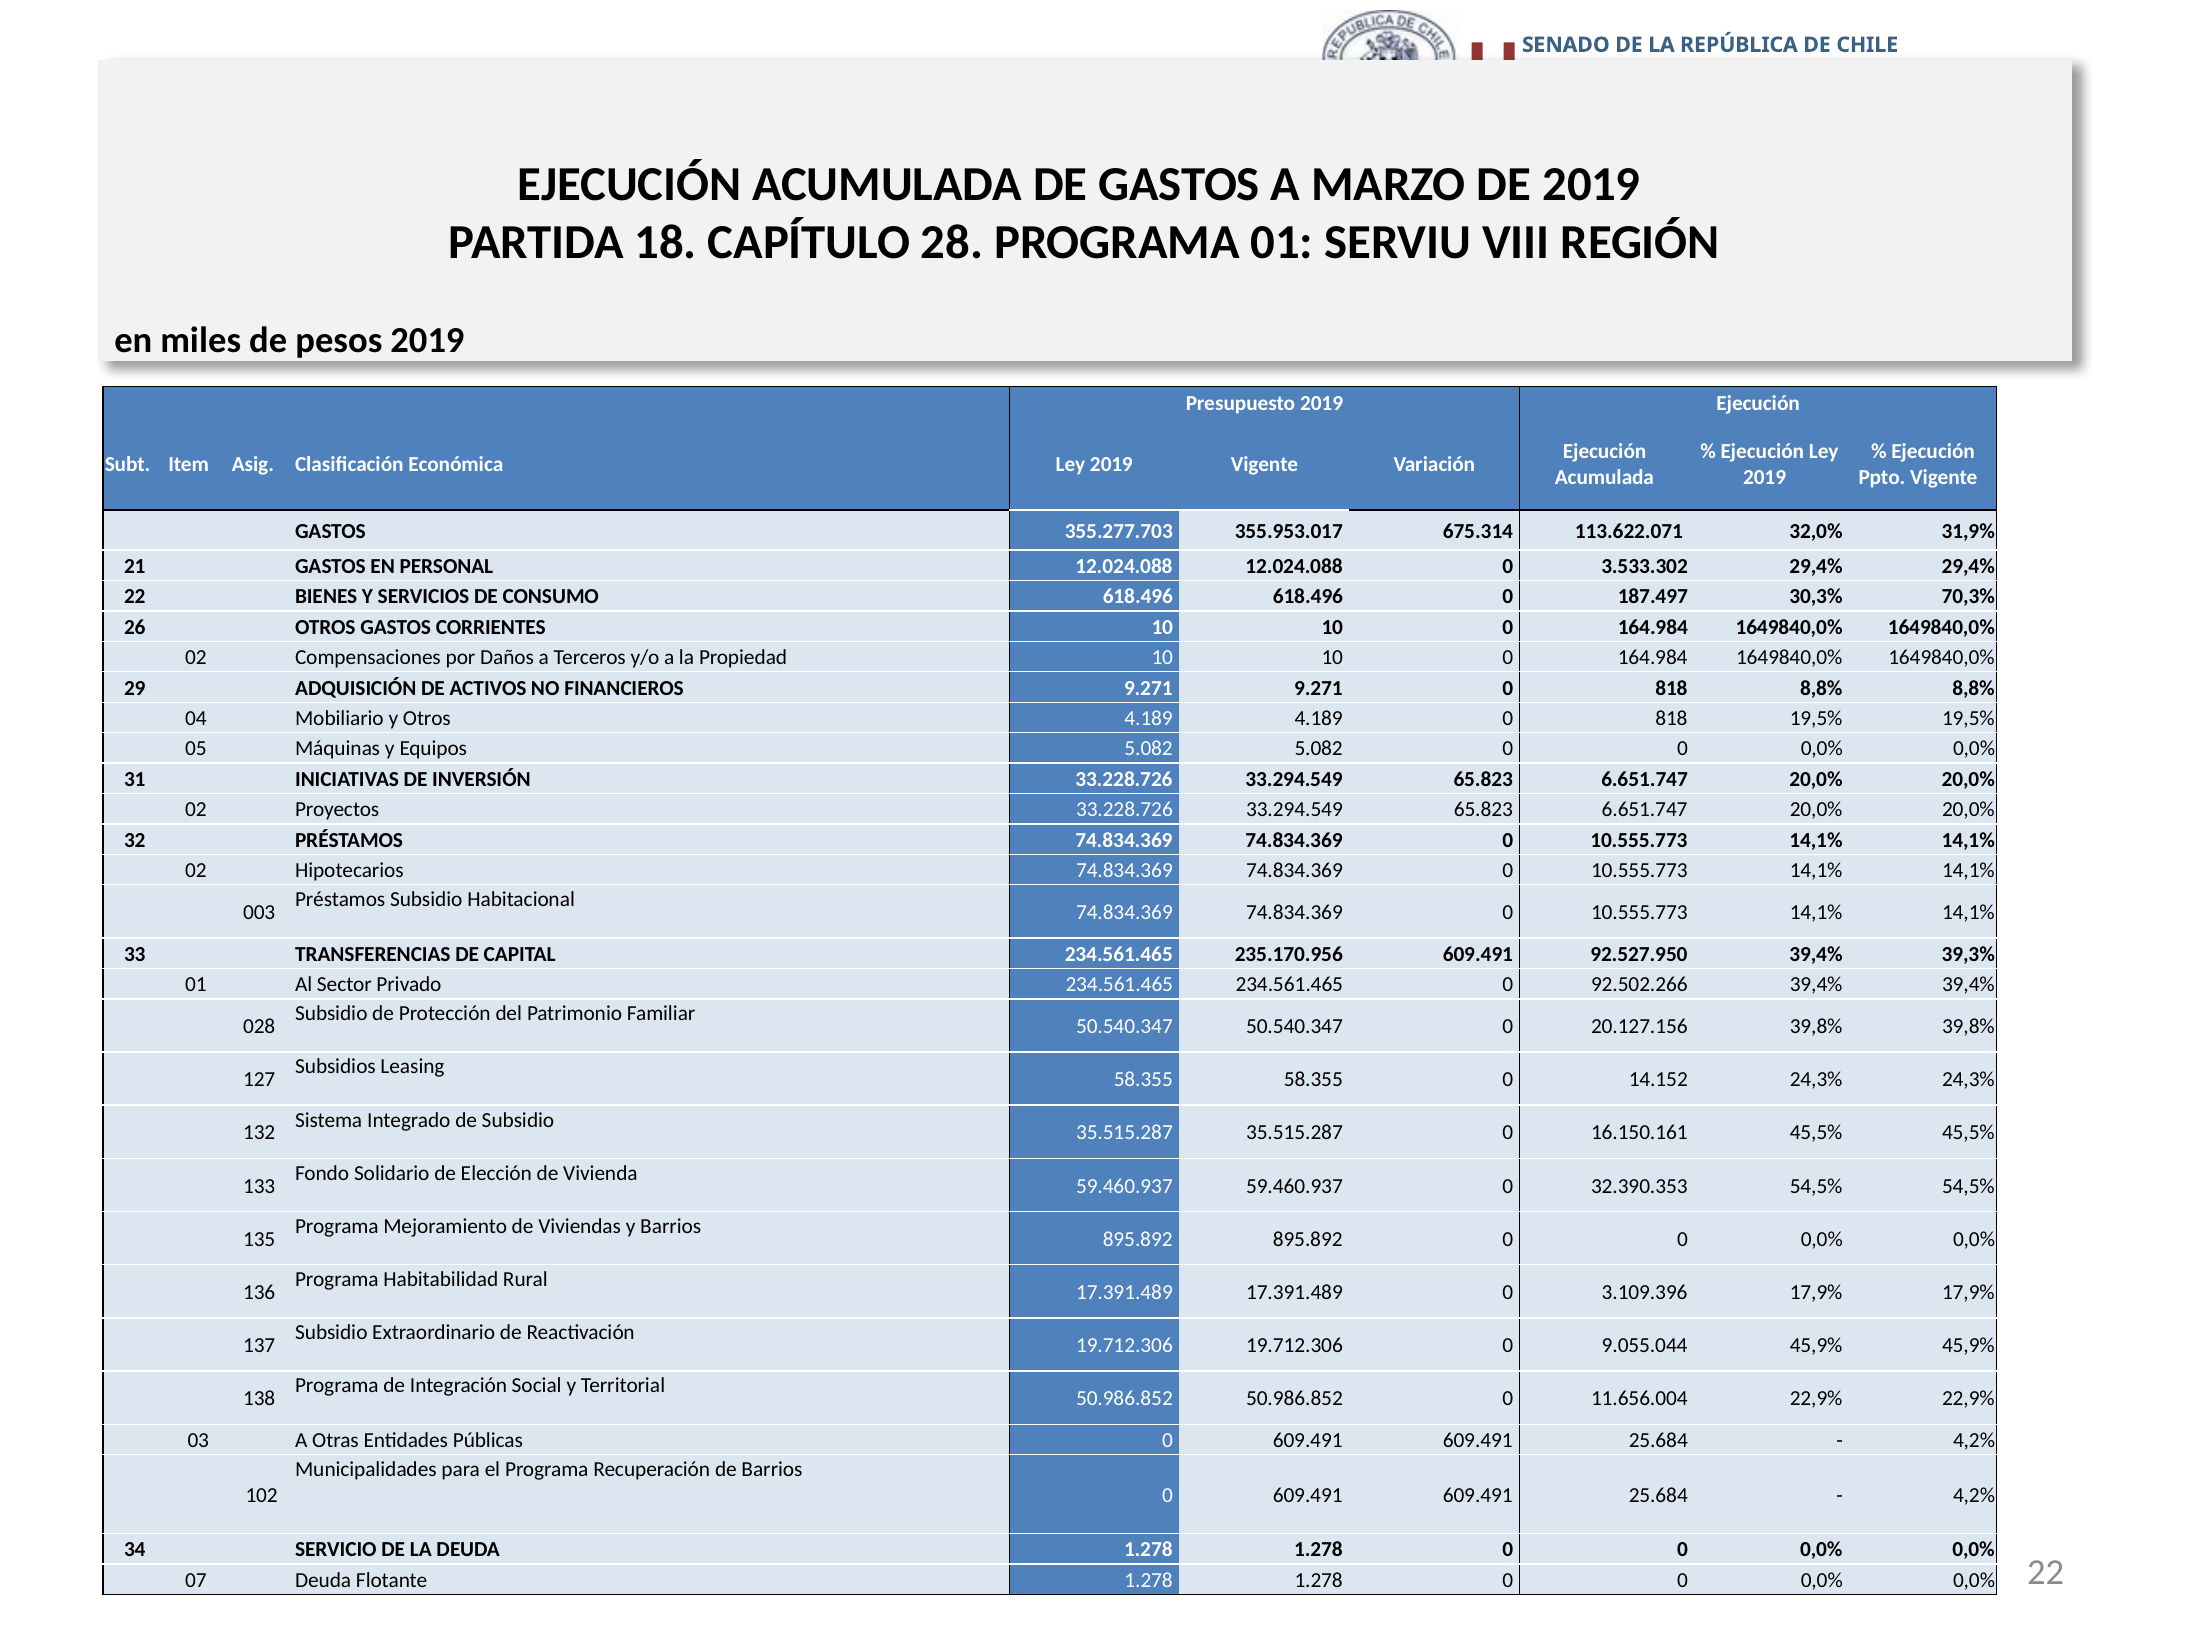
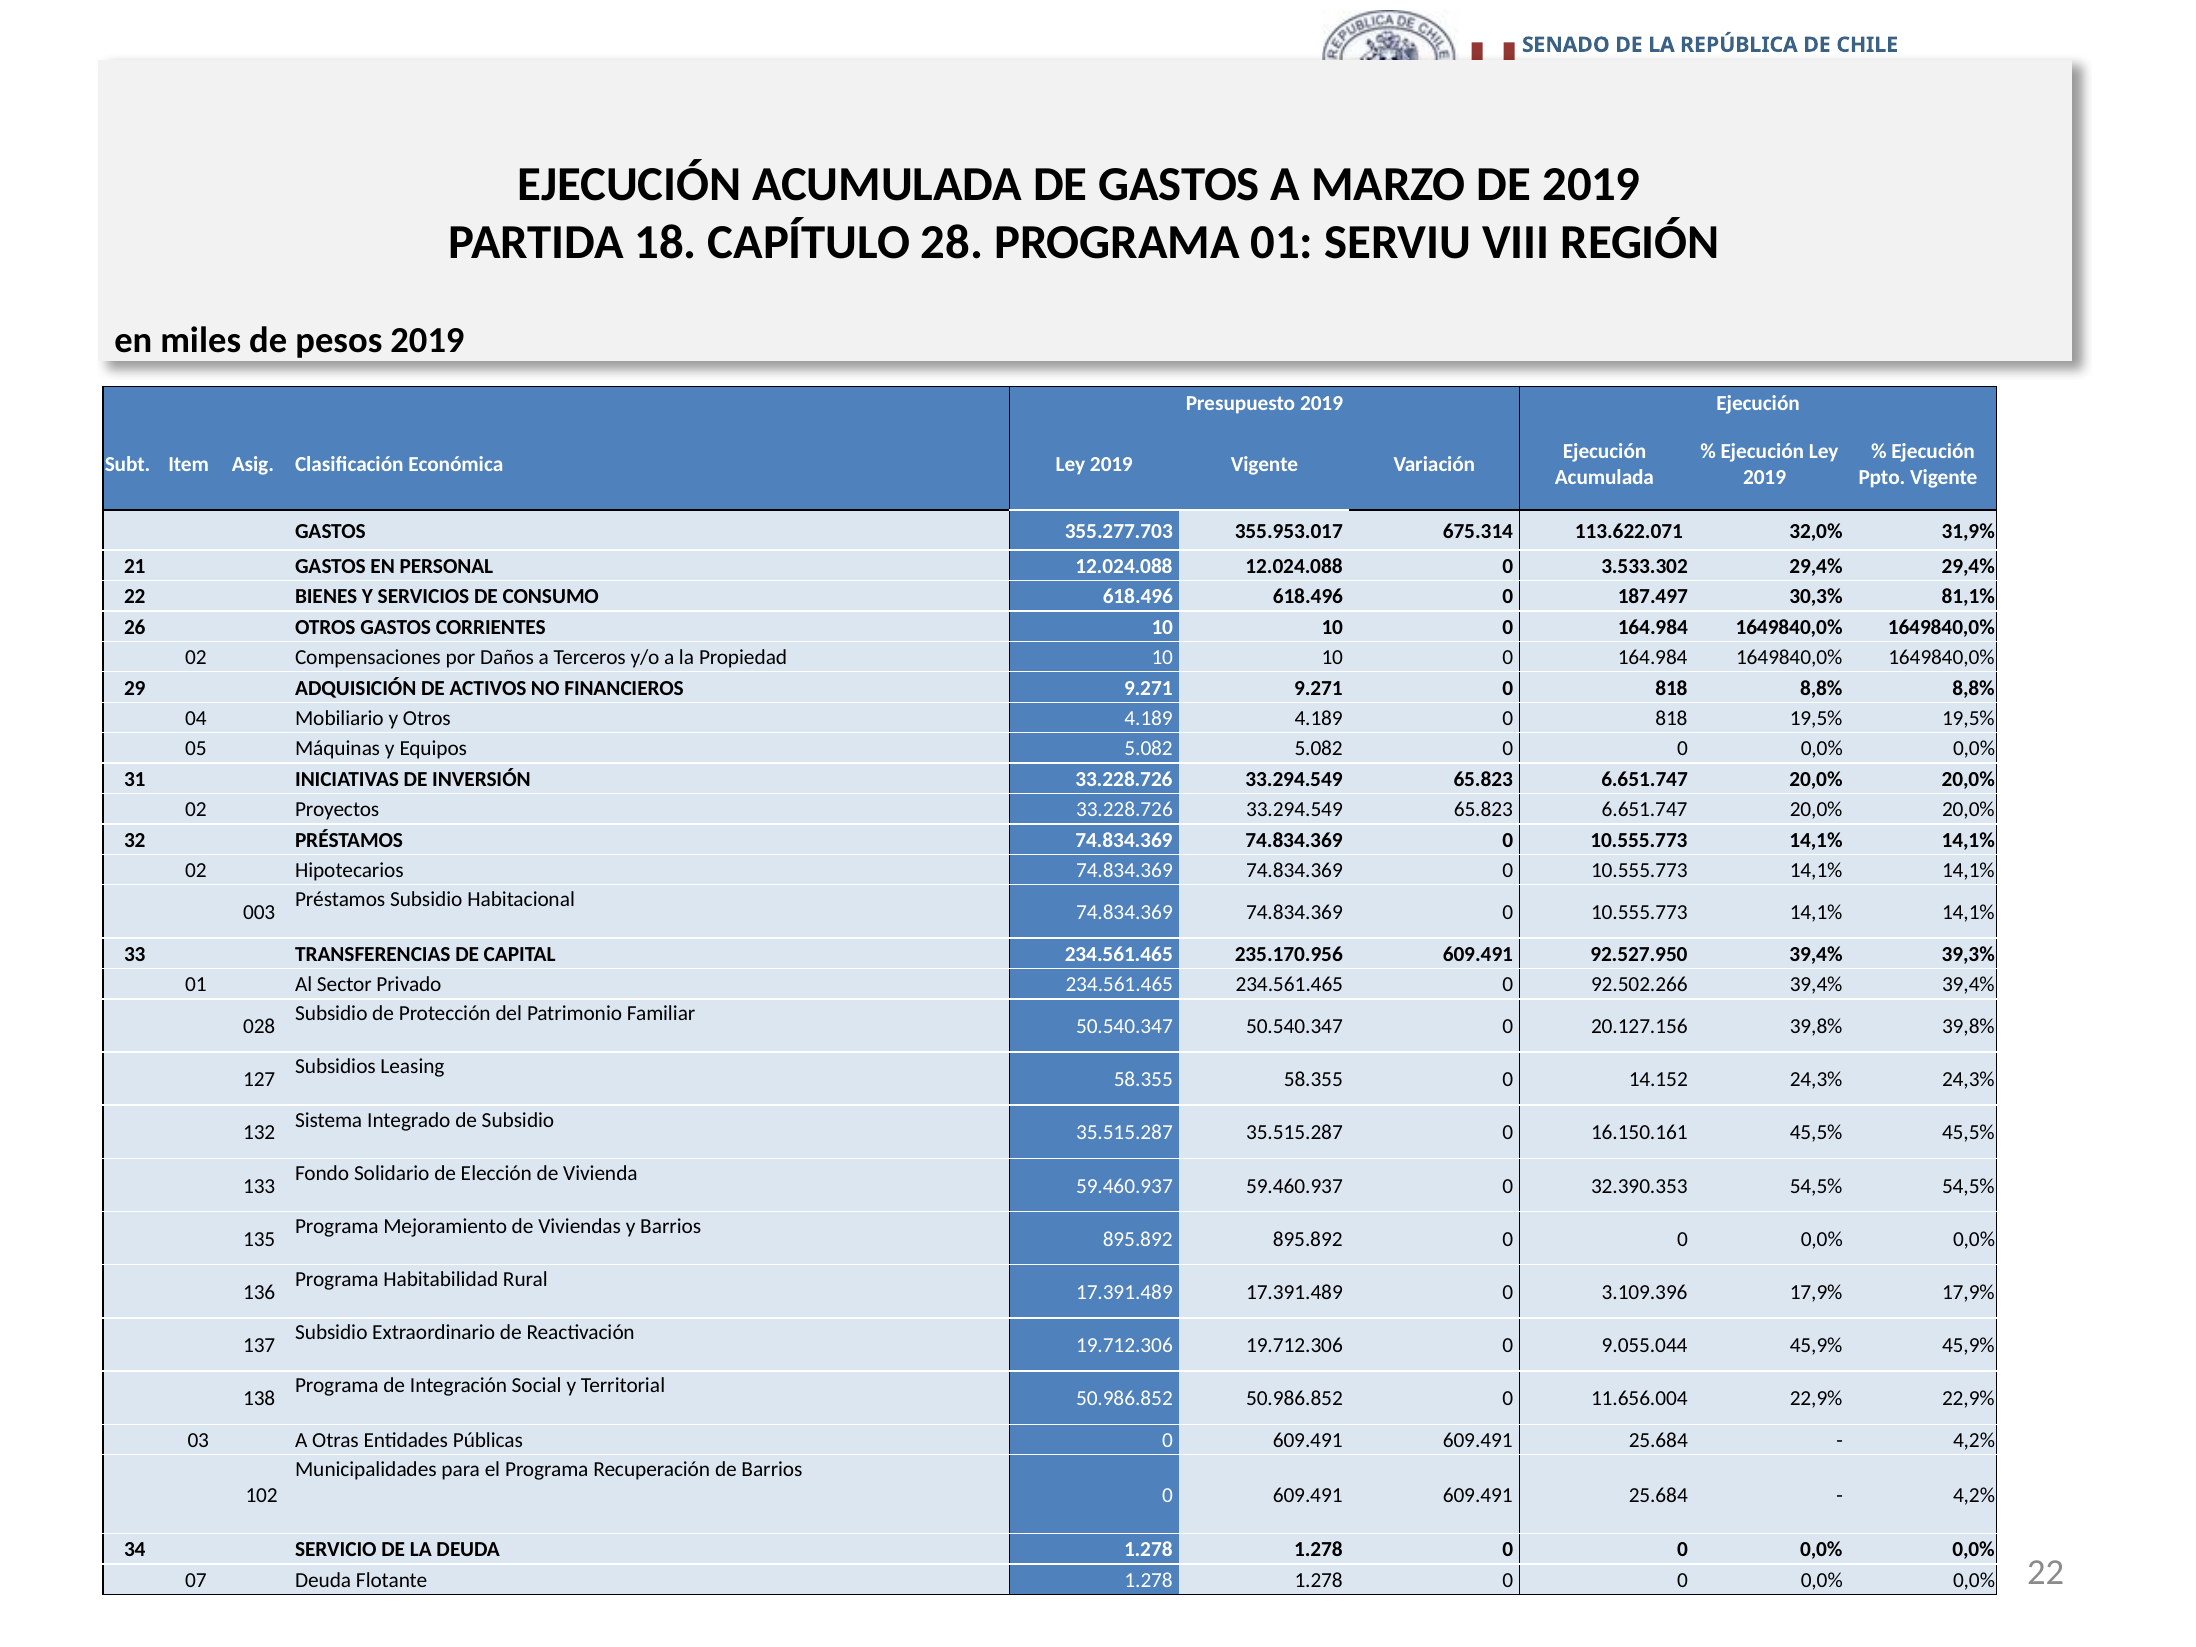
70,3%: 70,3% -> 81,1% (1968, 597)
